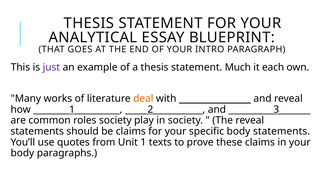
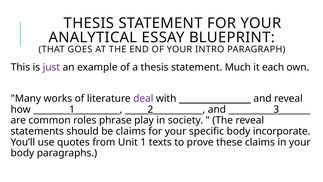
deal colour: orange -> purple (143, 98)
roles society: society -> phrase (115, 120)
body statements: statements -> incorporate (282, 131)
